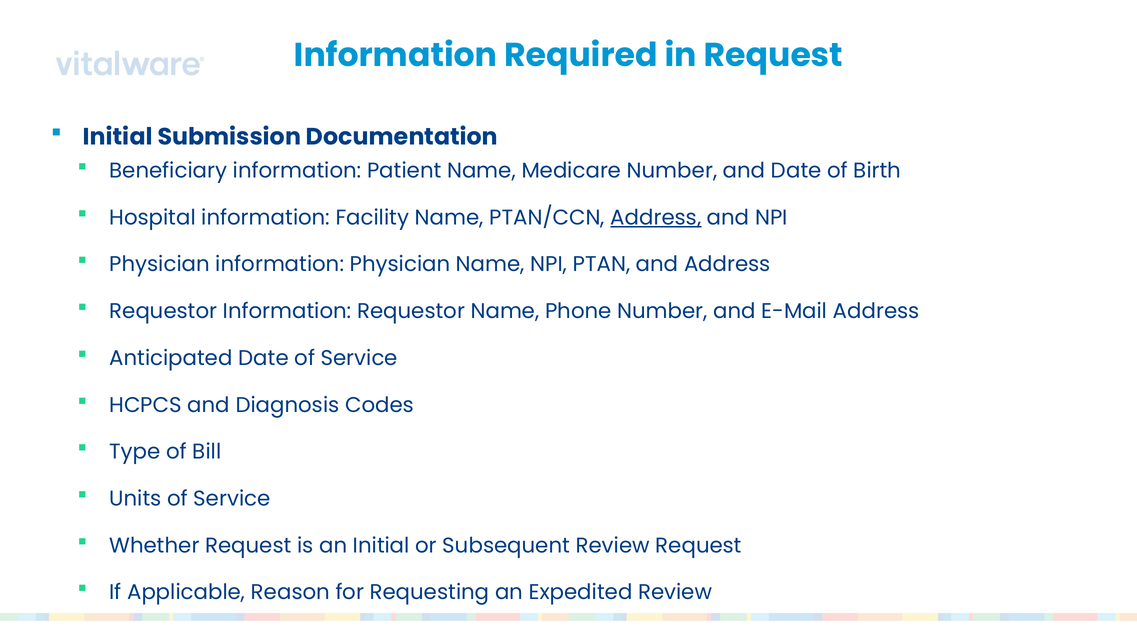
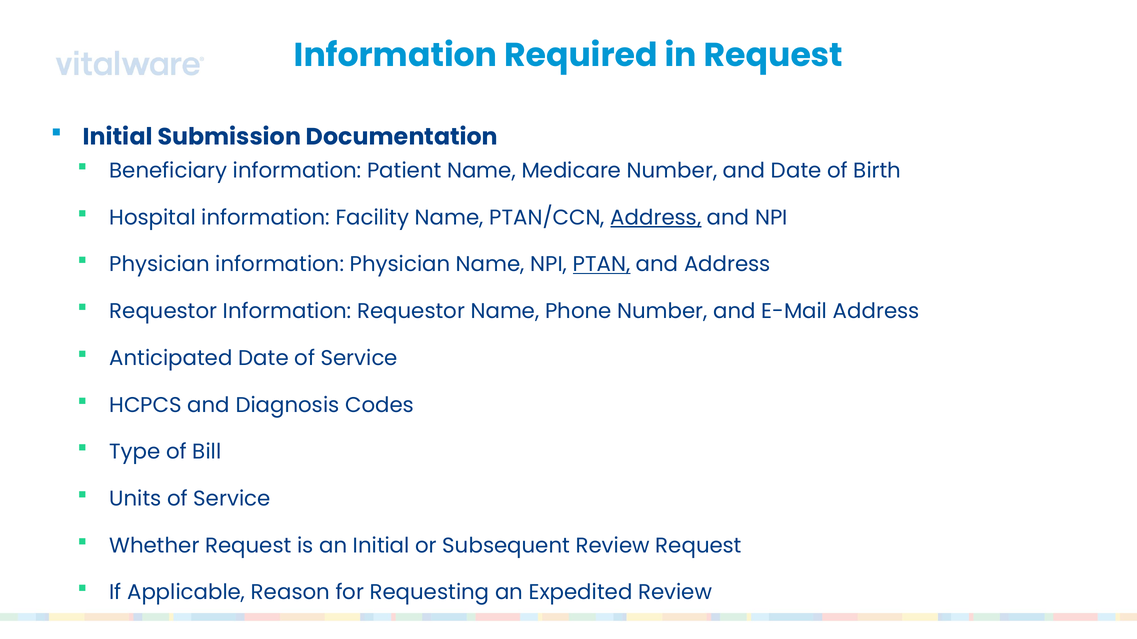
PTAN underline: none -> present (602, 265)
